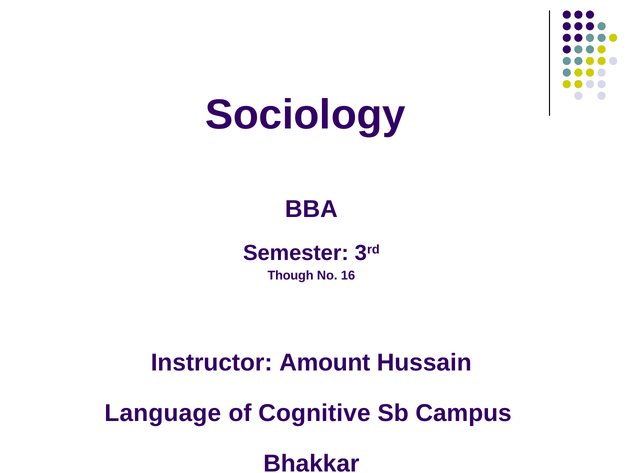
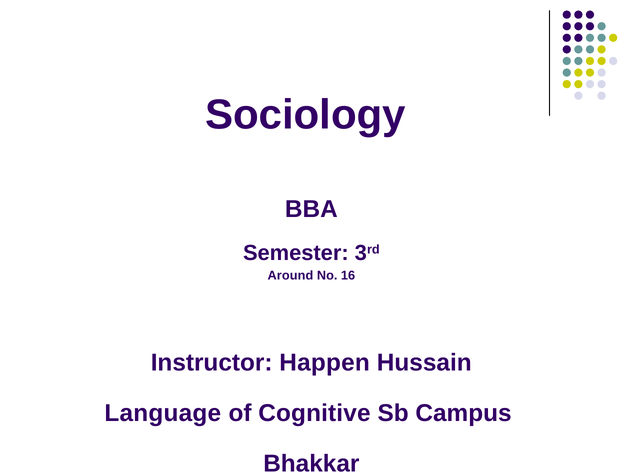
Though: Though -> Around (290, 276)
Amount: Amount -> Happen (325, 363)
